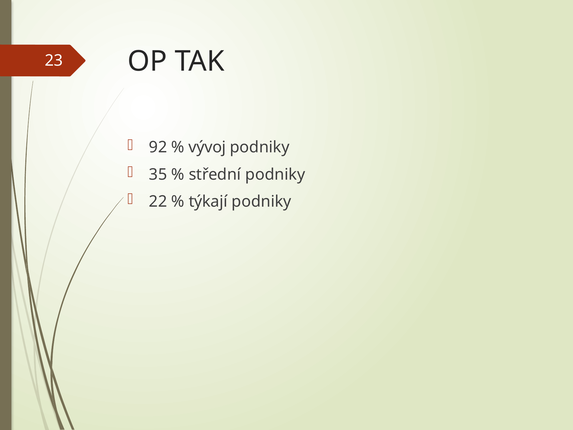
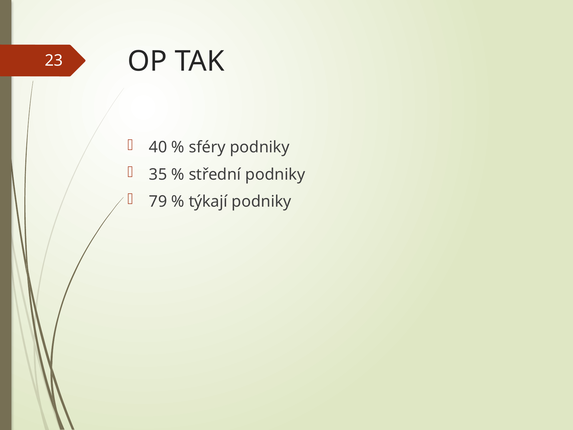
92: 92 -> 40 (158, 147)
vývoj: vývoj -> sféry (207, 147)
22: 22 -> 79 (158, 201)
